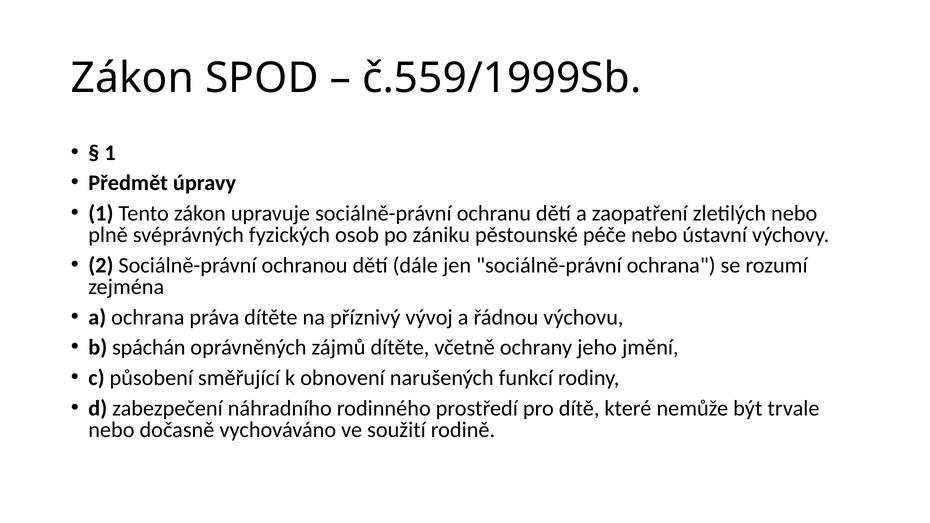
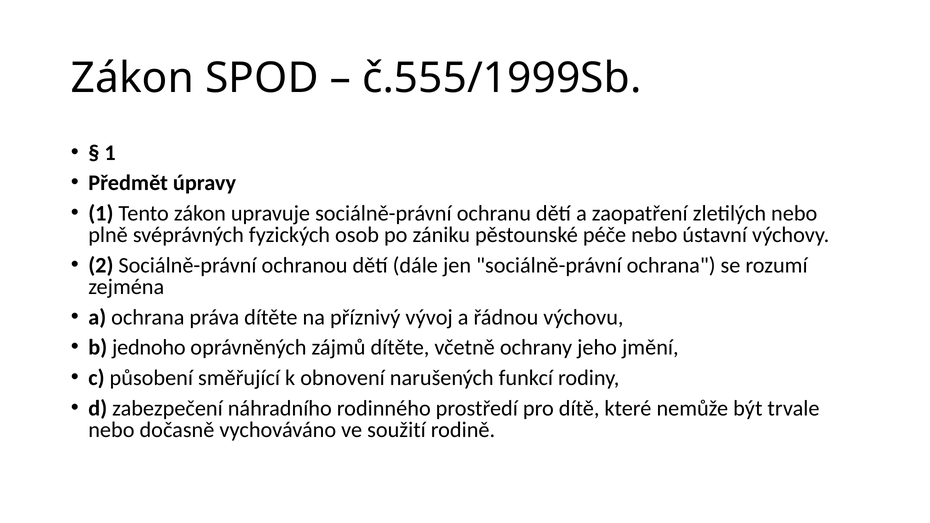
č.559/1999Sb: č.559/1999Sb -> č.555/1999Sb (502, 78)
spáchán: spáchán -> jednoho (149, 348)
